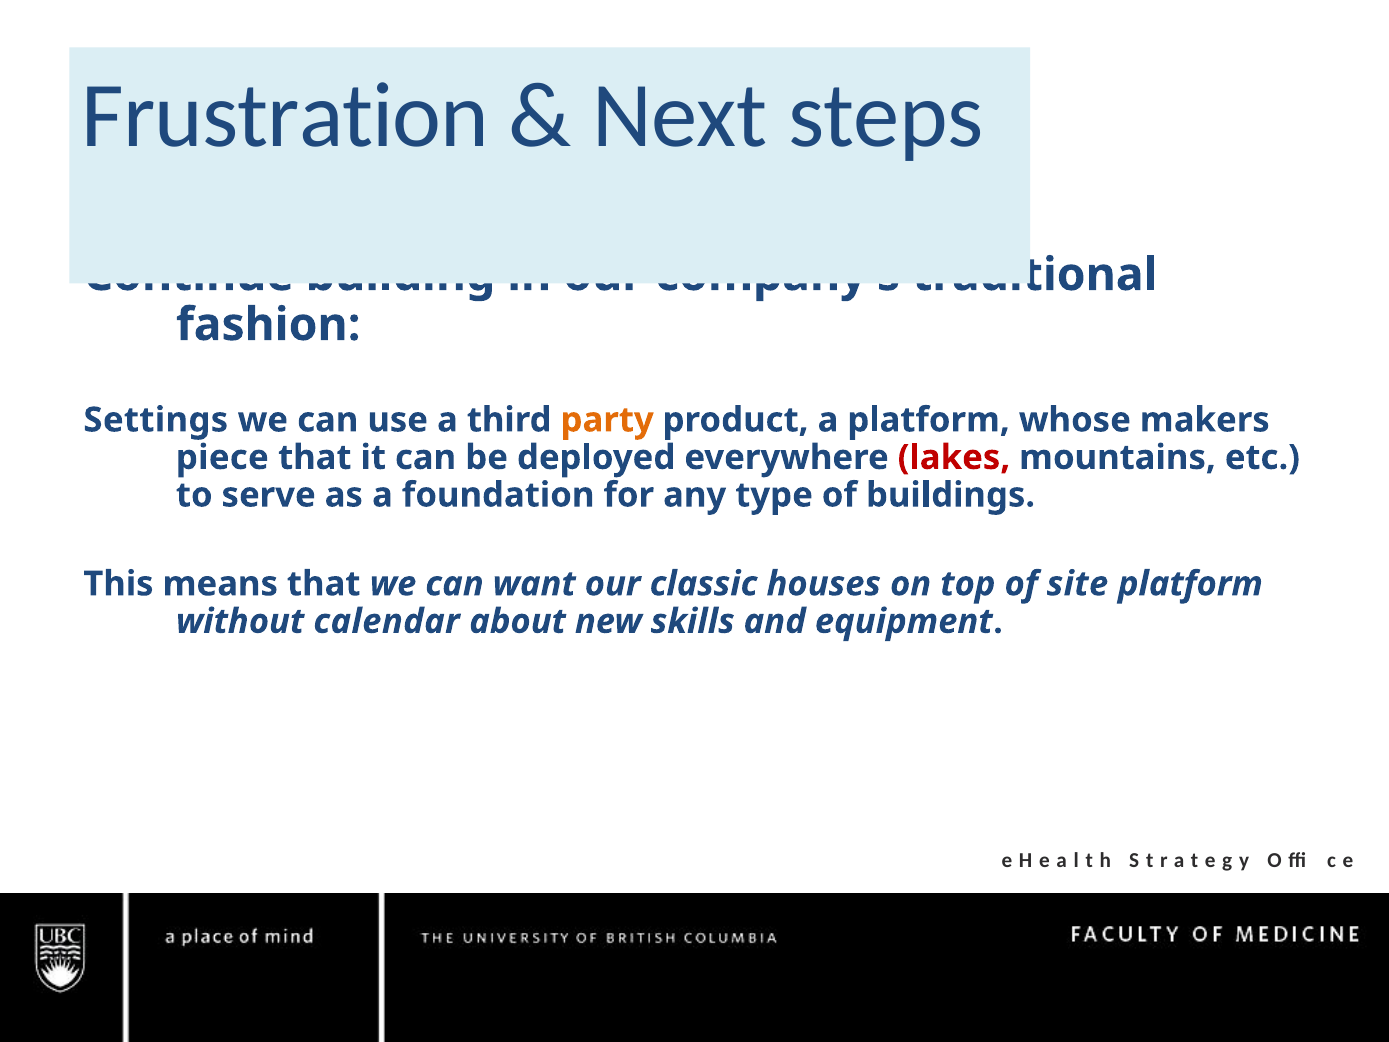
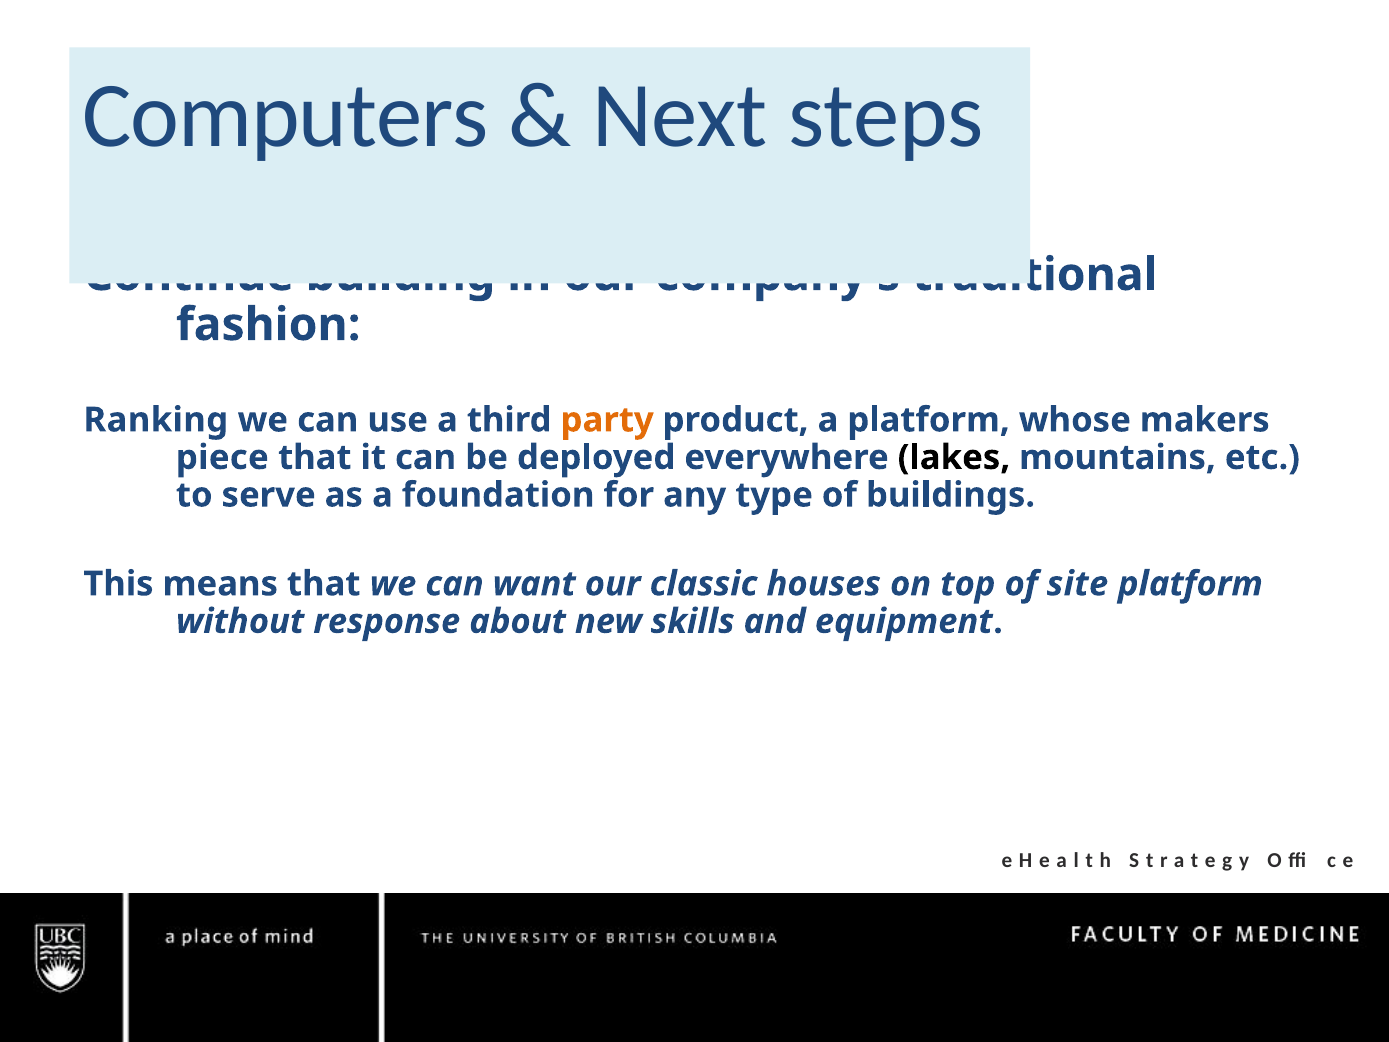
Frustration: Frustration -> Computers (286, 116)
Settings: Settings -> Ranking (156, 420)
lakes colour: red -> black (954, 457)
calendar: calendar -> response (387, 621)
